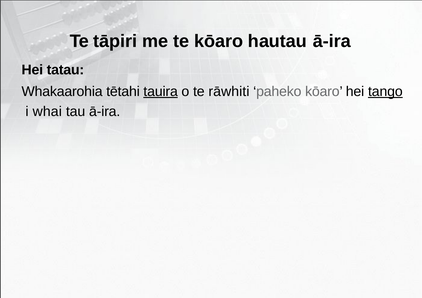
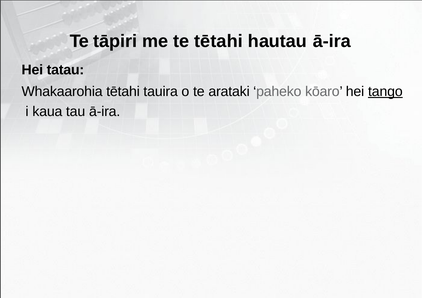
te kōaro: kōaro -> tētahi (218, 41)
tauira underline: present -> none (161, 92)
rāwhiti: rāwhiti -> arataki (229, 92)
whai: whai -> kaua (47, 112)
